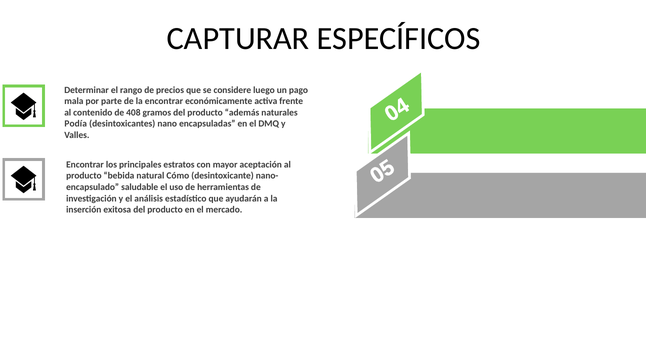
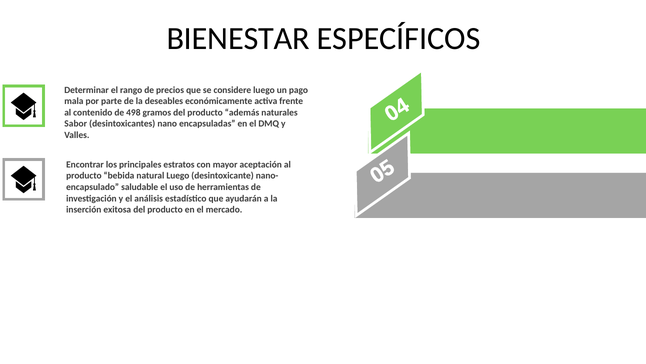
CAPTURAR: CAPTURAR -> BIENESTAR (238, 39)
la encontrar: encontrar -> deseables (164, 101)
408: 408 -> 498 (133, 112)
Podía: Podía -> Sabor (76, 124)
natural Cómo: Cómo -> Luego (178, 176)
